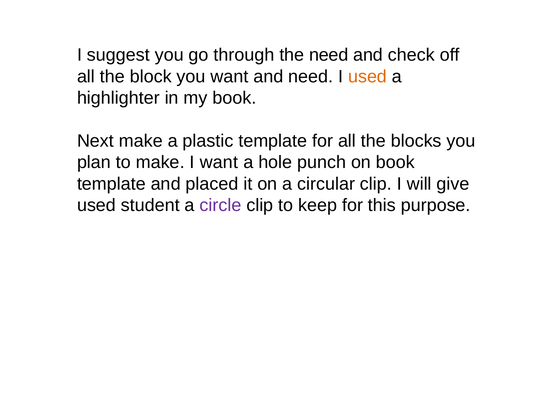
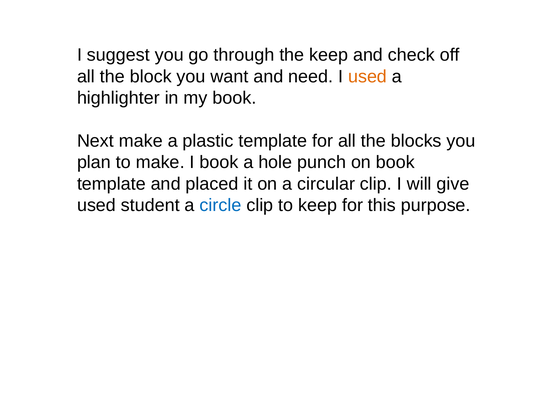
the need: need -> keep (329, 55)
I want: want -> book (219, 163)
circle colour: purple -> blue (221, 206)
